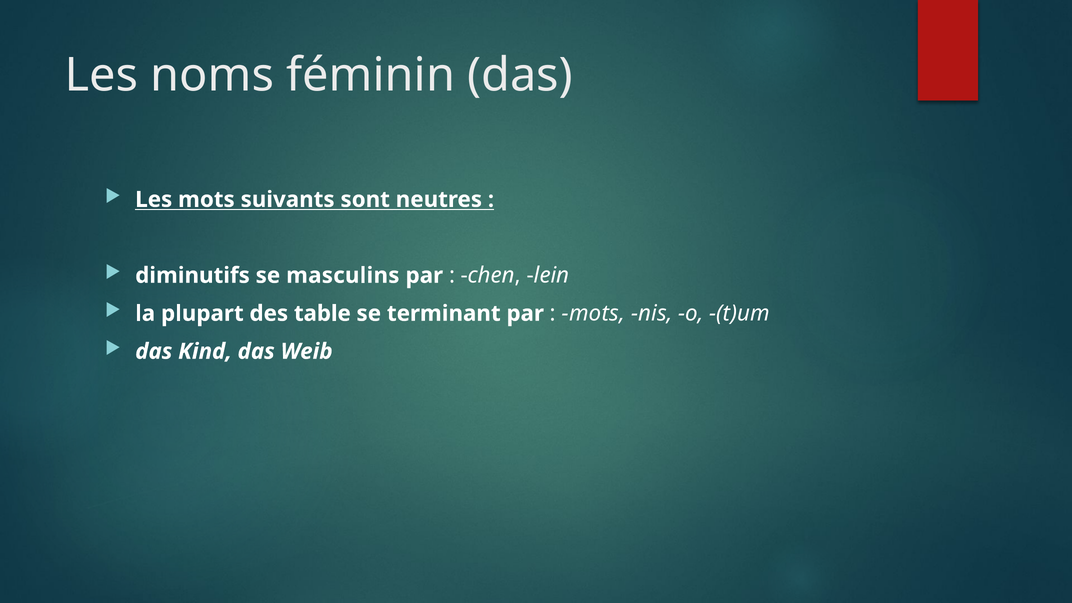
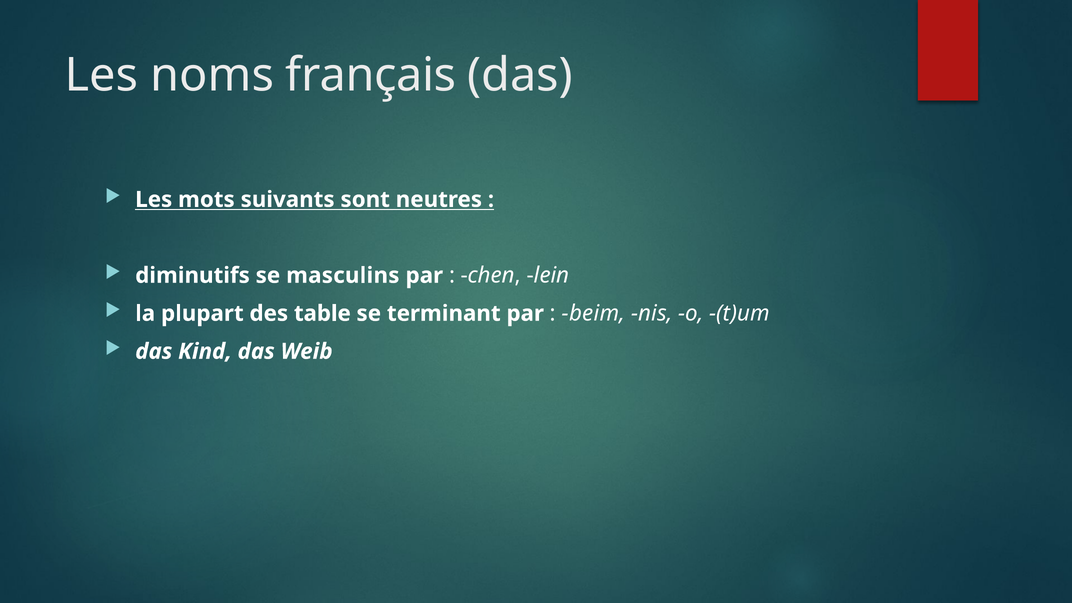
féminin: féminin -> français (371, 75)
mots: mots -> beim (594, 313)
